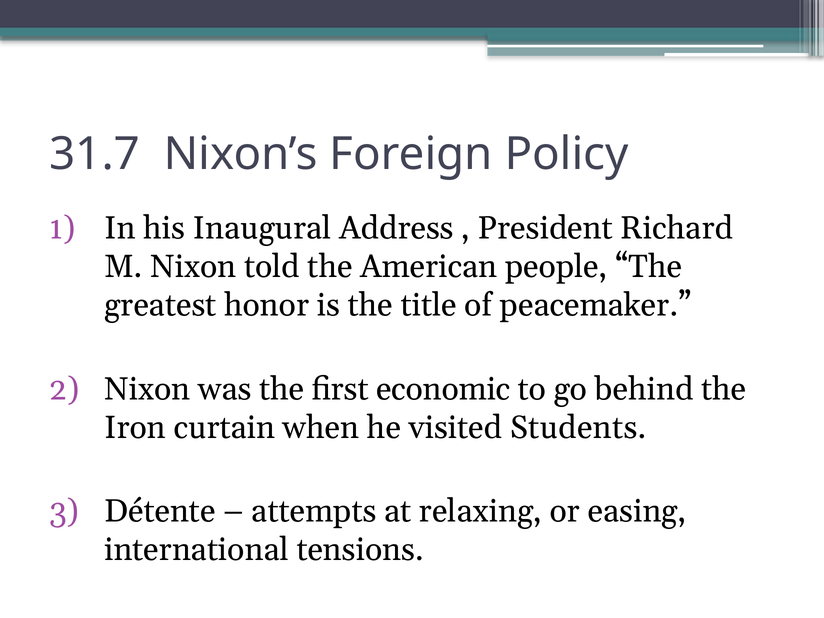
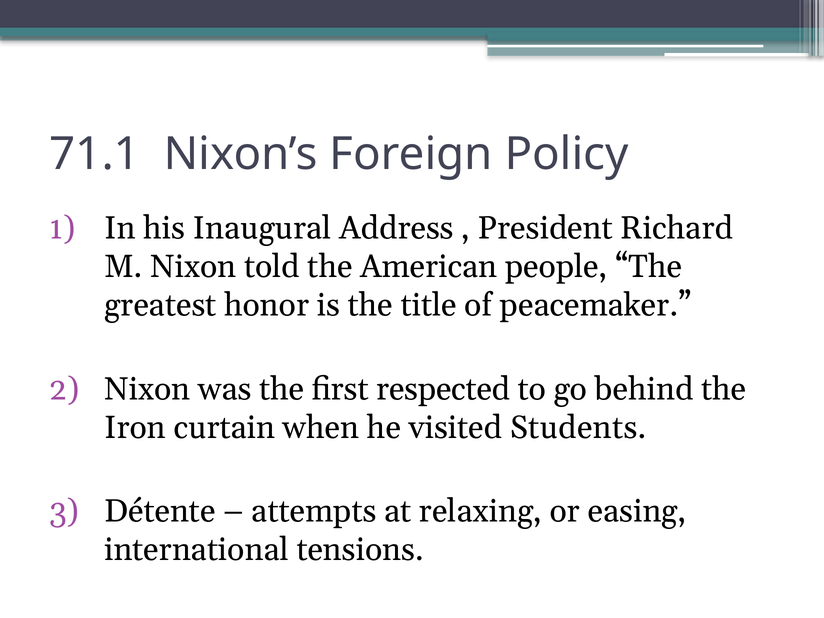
31.7: 31.7 -> 71.1 (95, 154)
economic: economic -> respected (443, 389)
